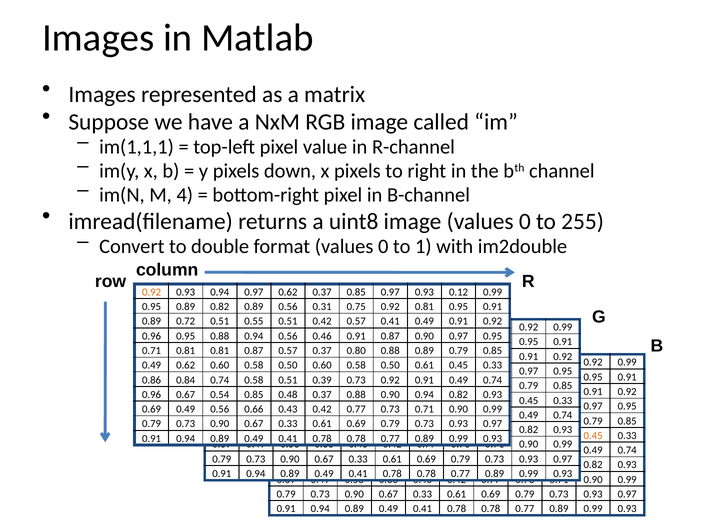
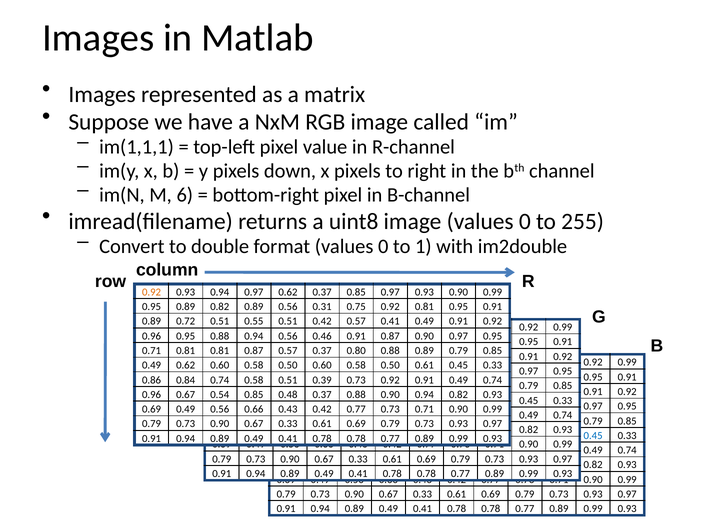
4: 4 -> 6 (185, 195)
0.93 0.12: 0.12 -> 0.90 (458, 292)
0.45 colour: orange -> blue (593, 435)
